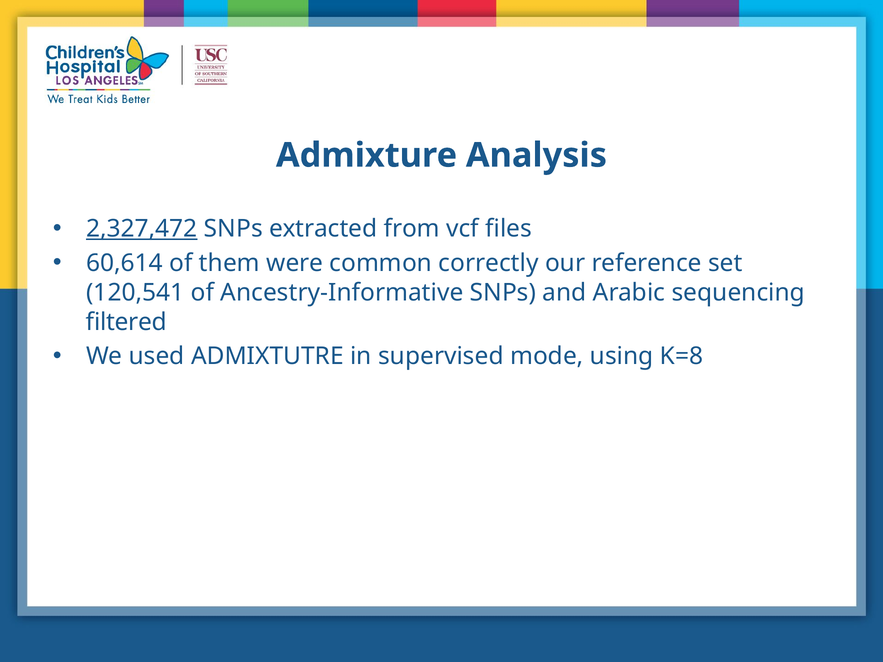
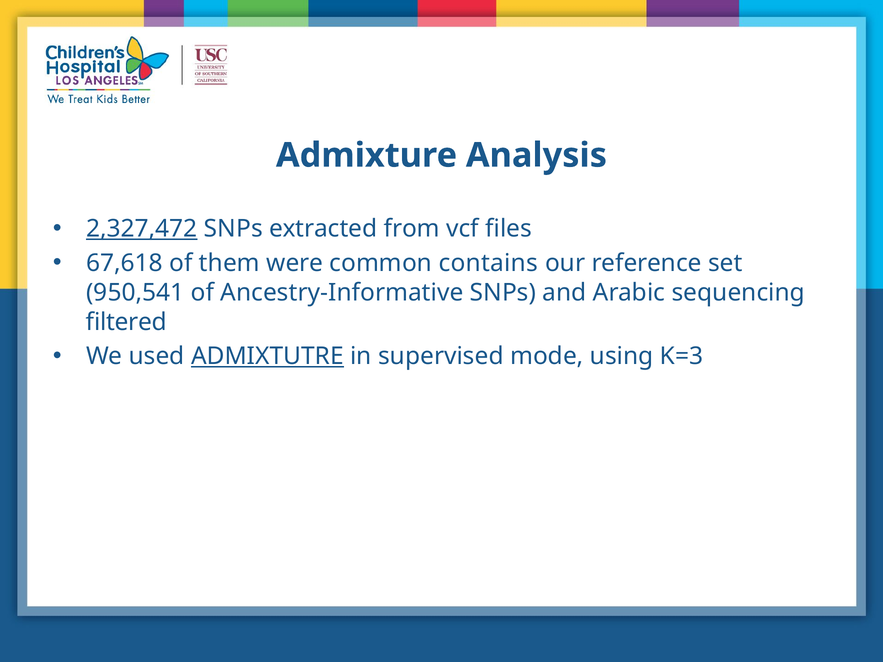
60,614: 60,614 -> 67,618 (124, 263)
correctly: correctly -> contains (488, 263)
120,541: 120,541 -> 950,541 (135, 293)
ADMIXTUTRE underline: none -> present (267, 356)
K=8: K=8 -> K=3 (681, 356)
